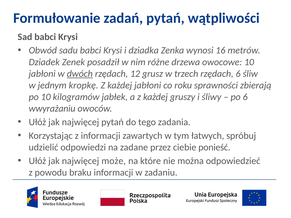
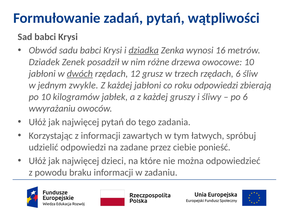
dziadka underline: none -> present (144, 50)
kropkę: kropkę -> zwykle (84, 85)
roku sprawności: sprawności -> odpowiedzi (216, 85)
może: może -> dzieci (114, 161)
